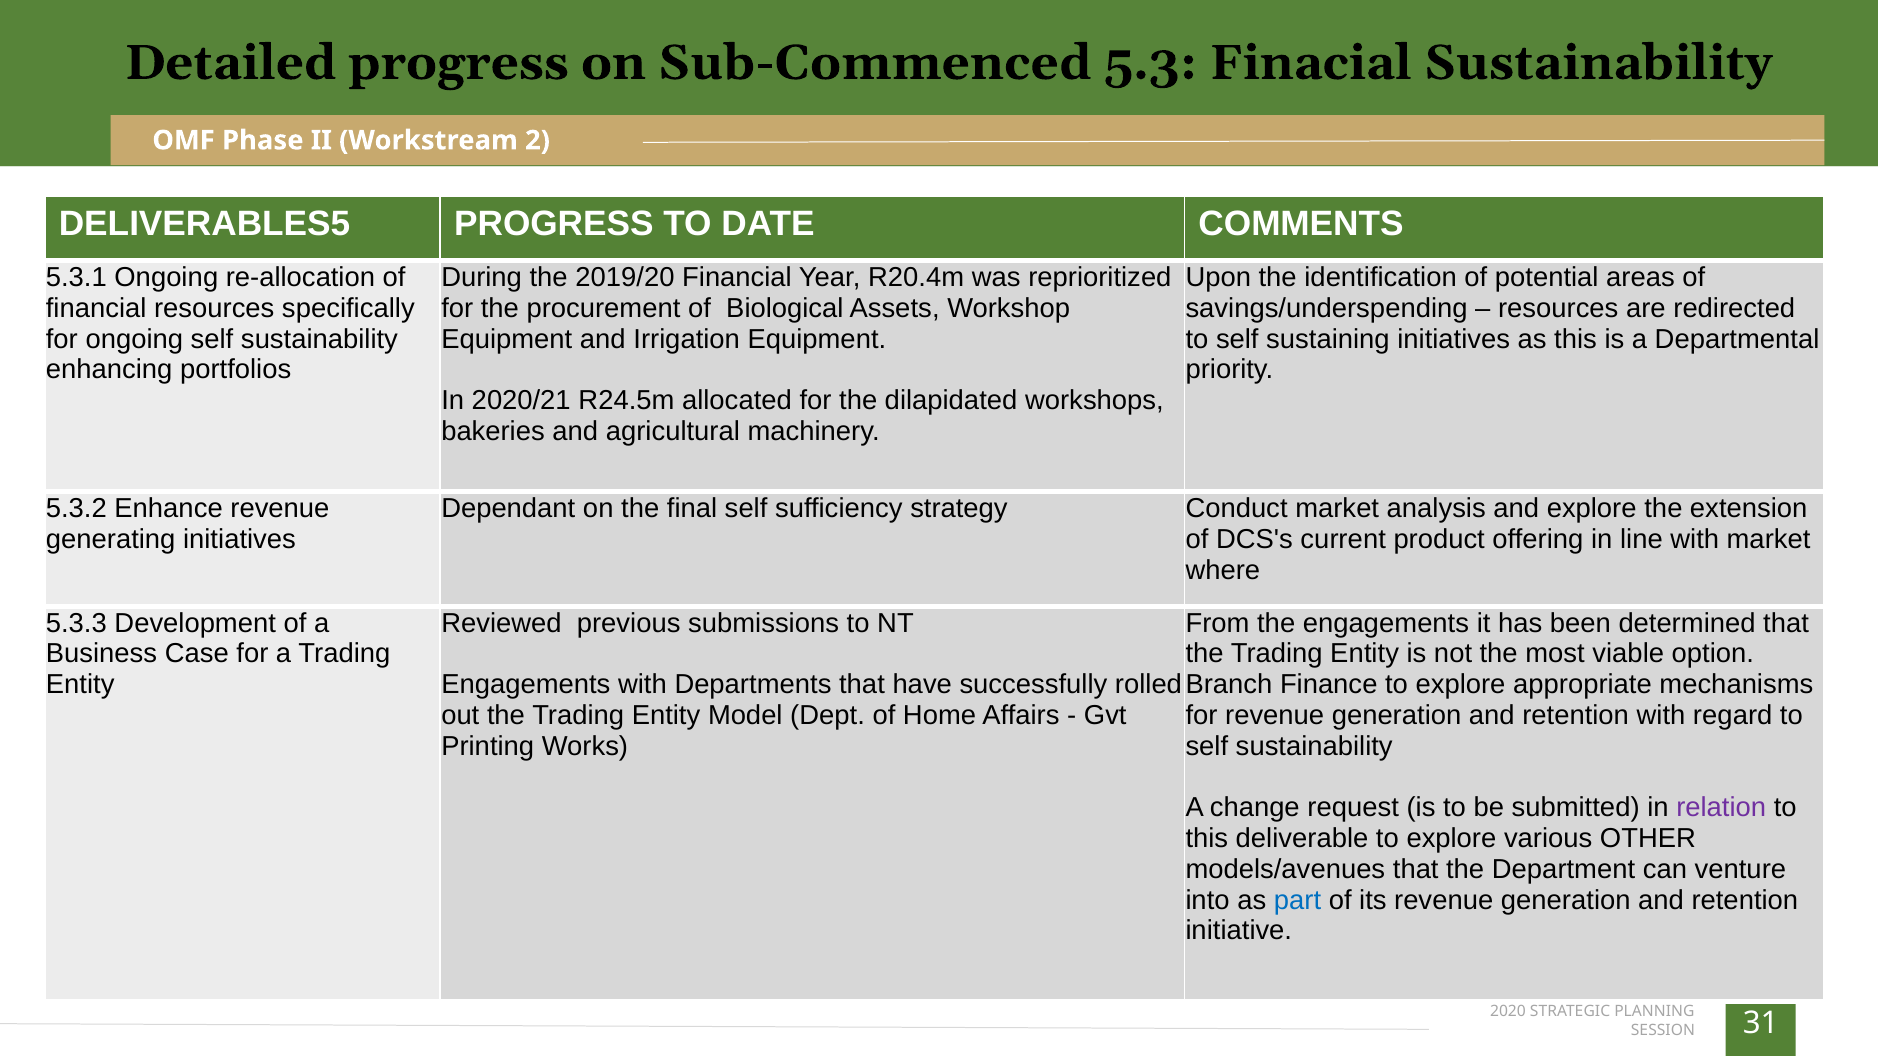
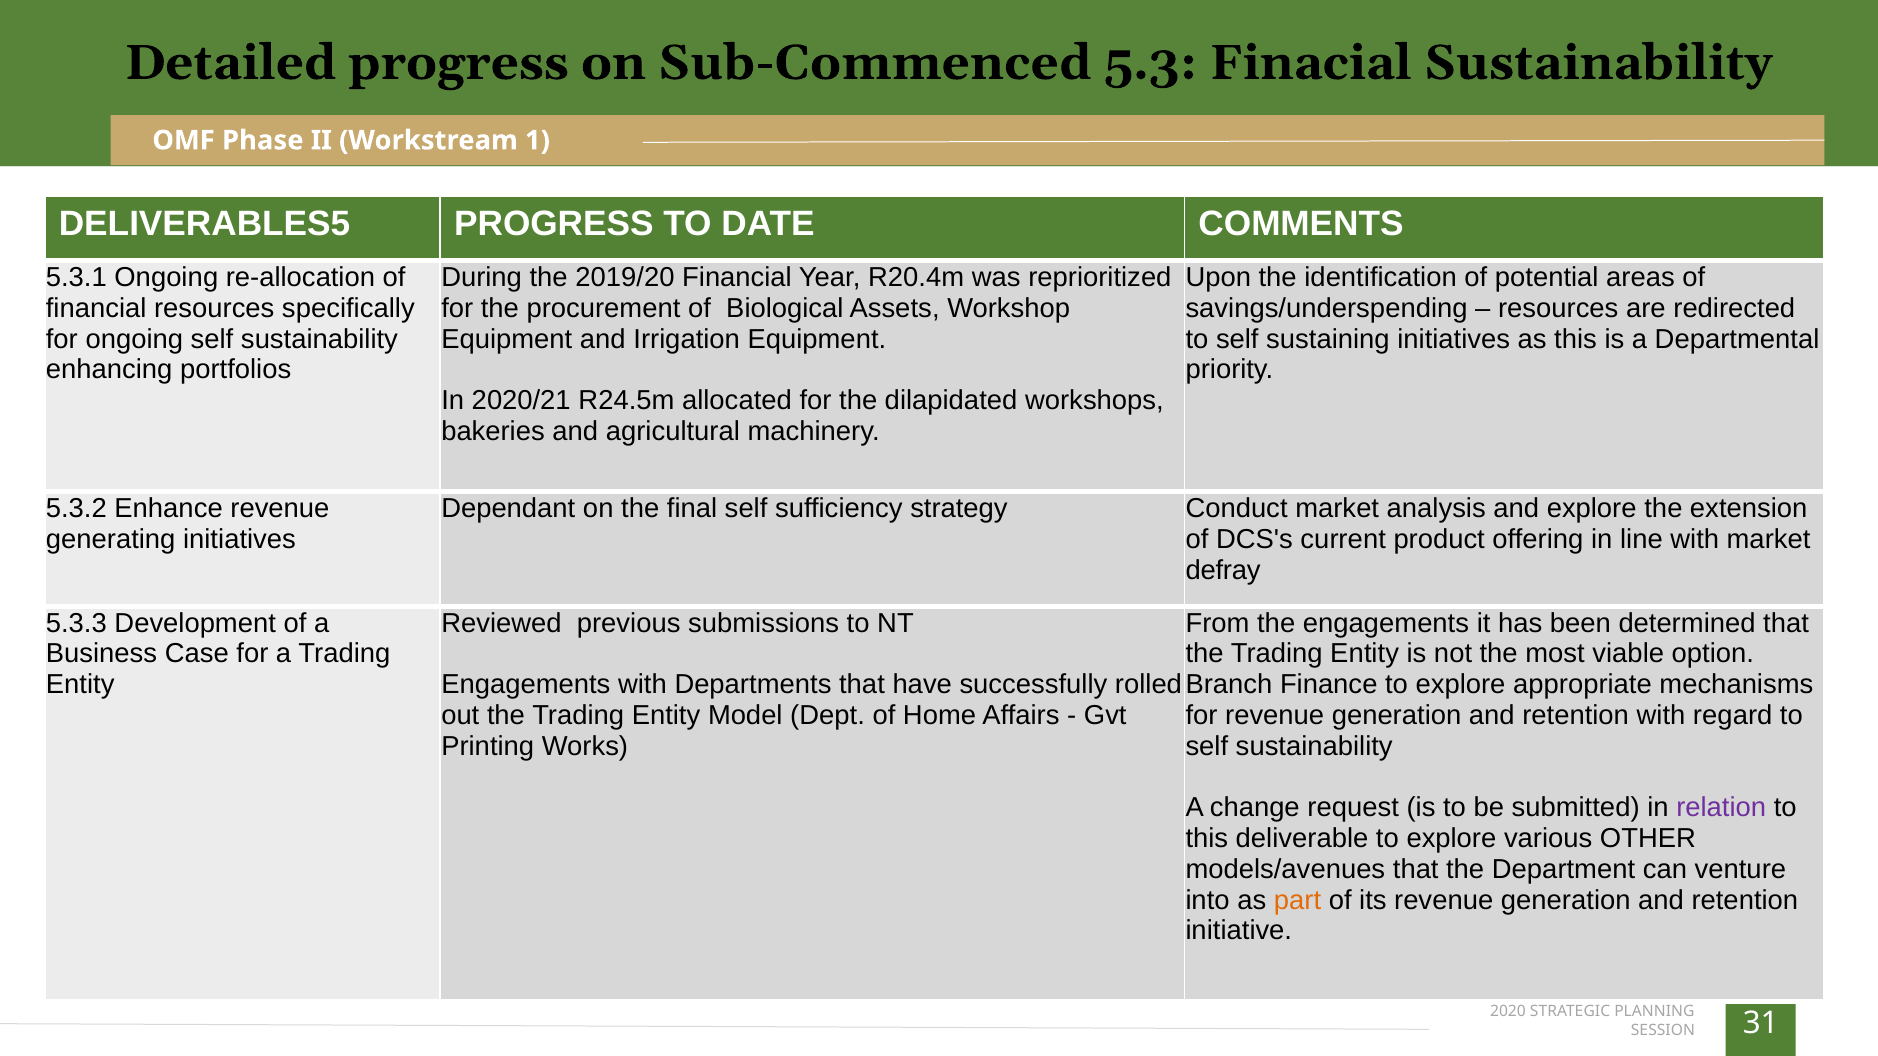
2: 2 -> 1 (538, 140)
where: where -> defray (1223, 571)
part colour: blue -> orange (1298, 900)
